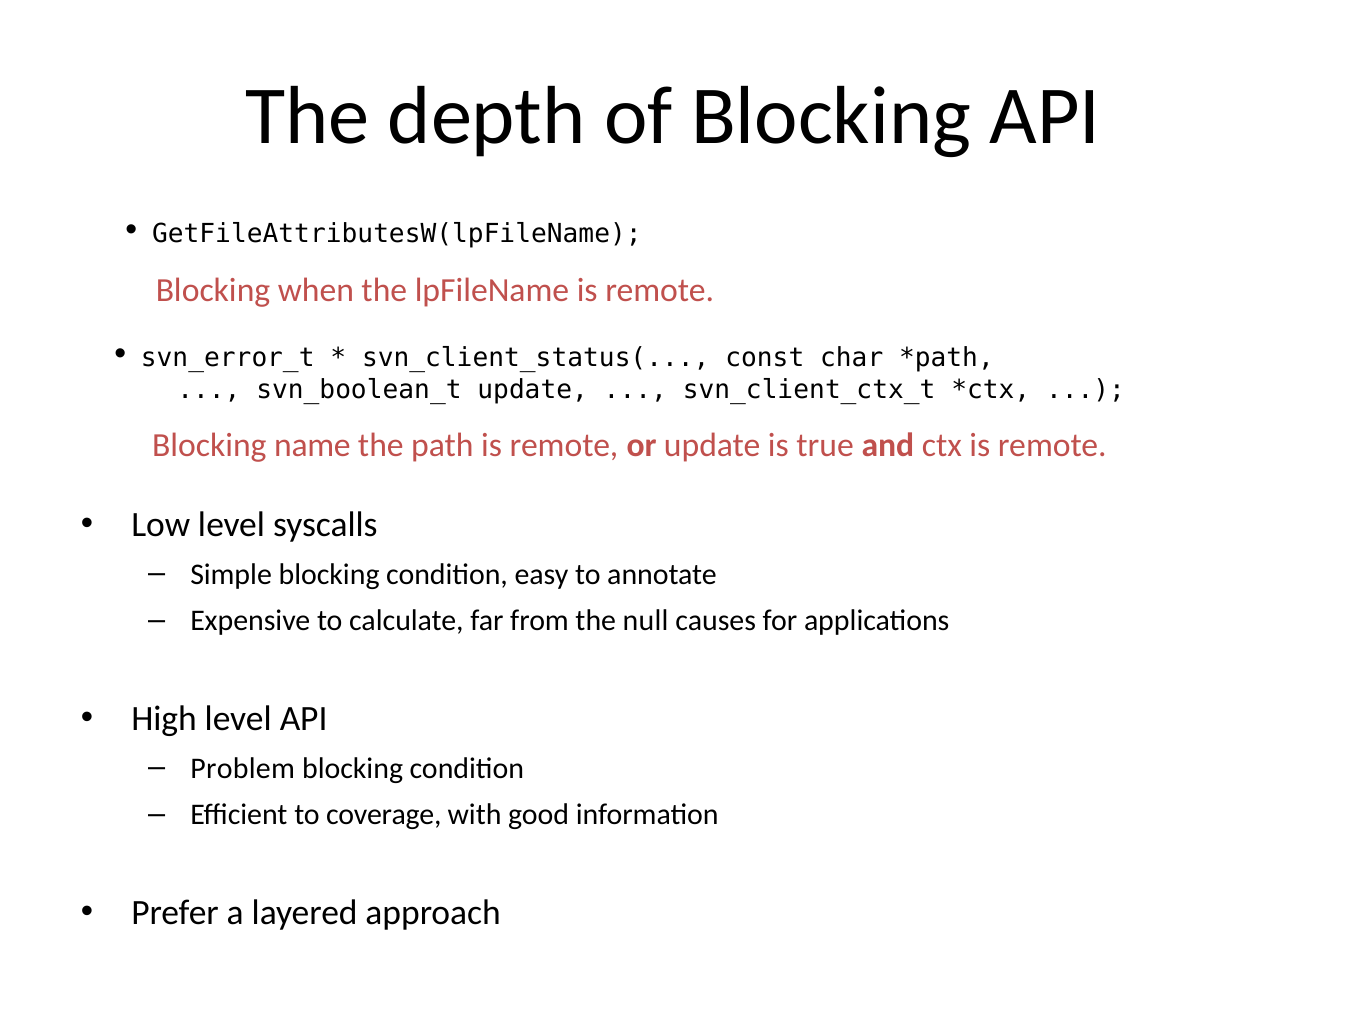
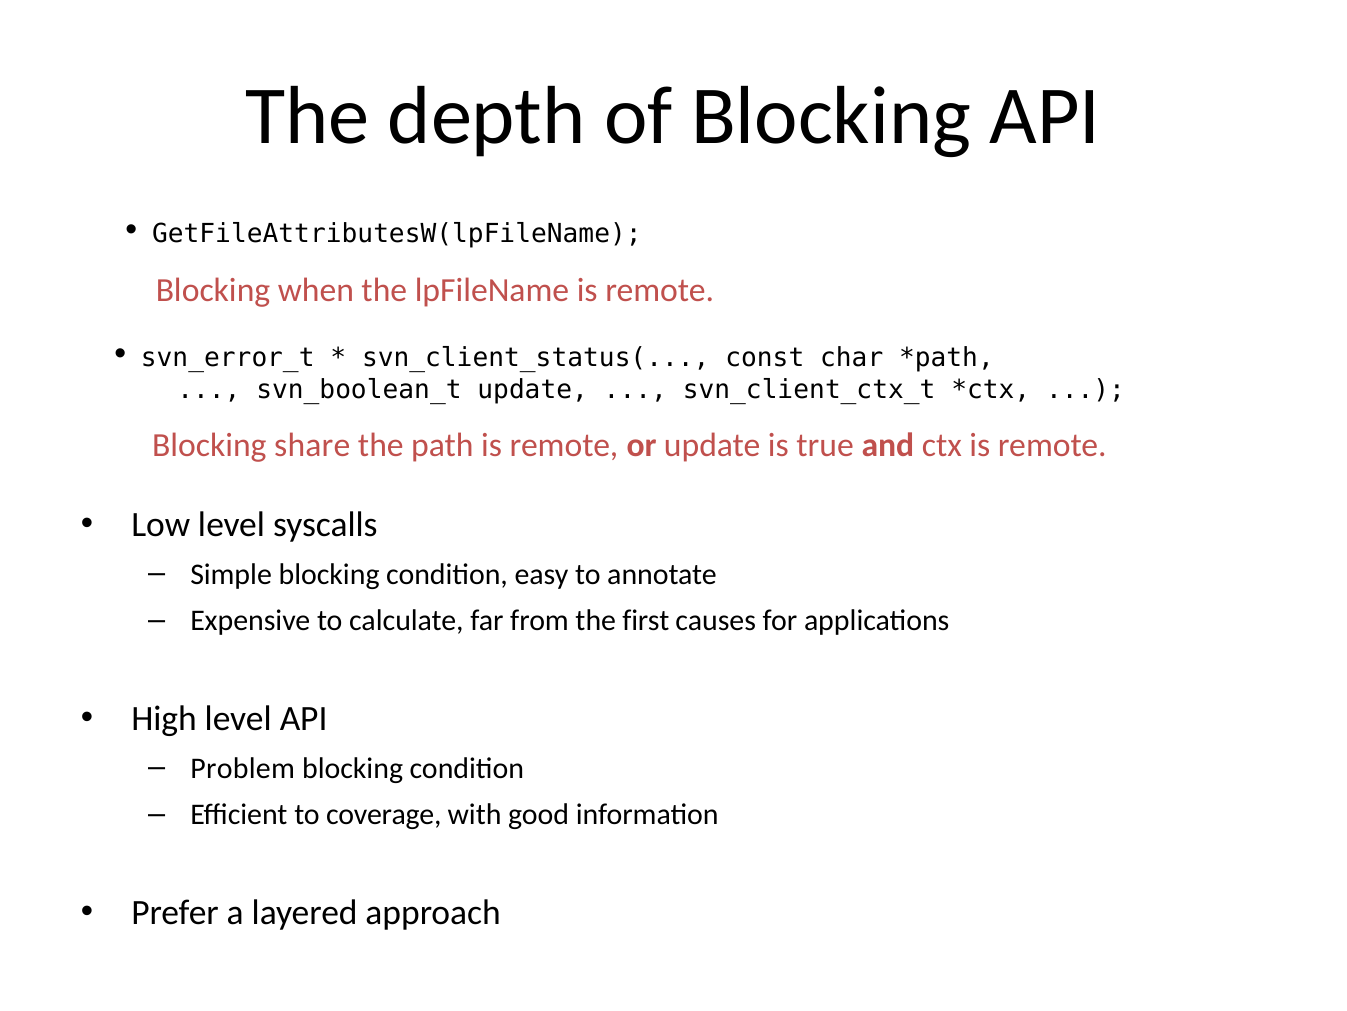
name: name -> share (312, 445)
null: null -> first (646, 620)
